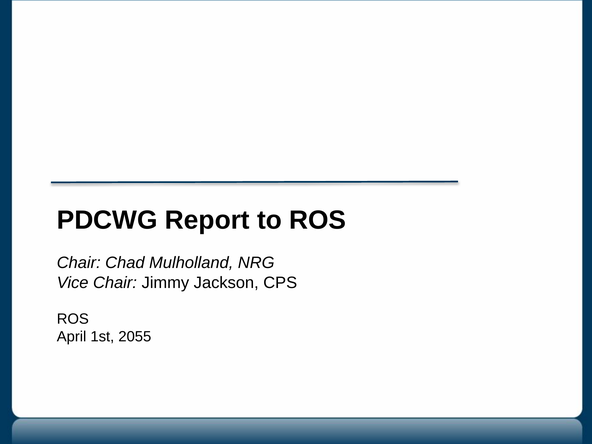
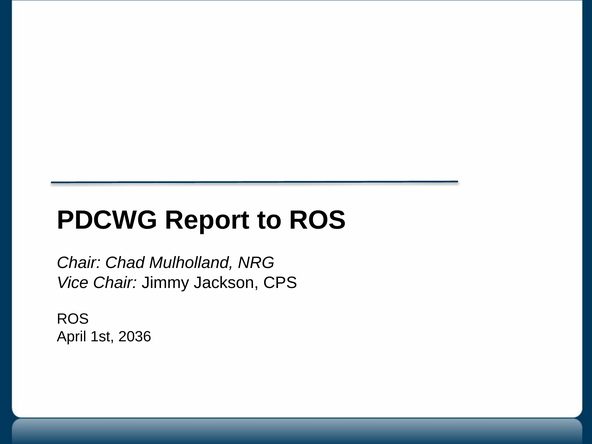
2055: 2055 -> 2036 (135, 337)
